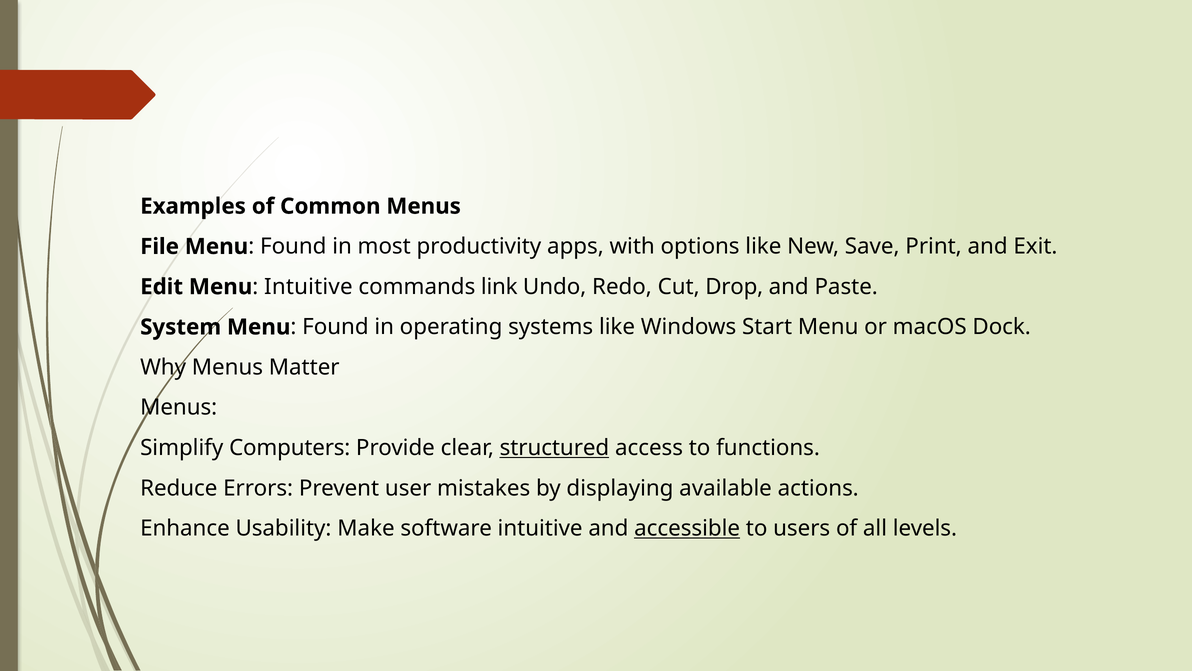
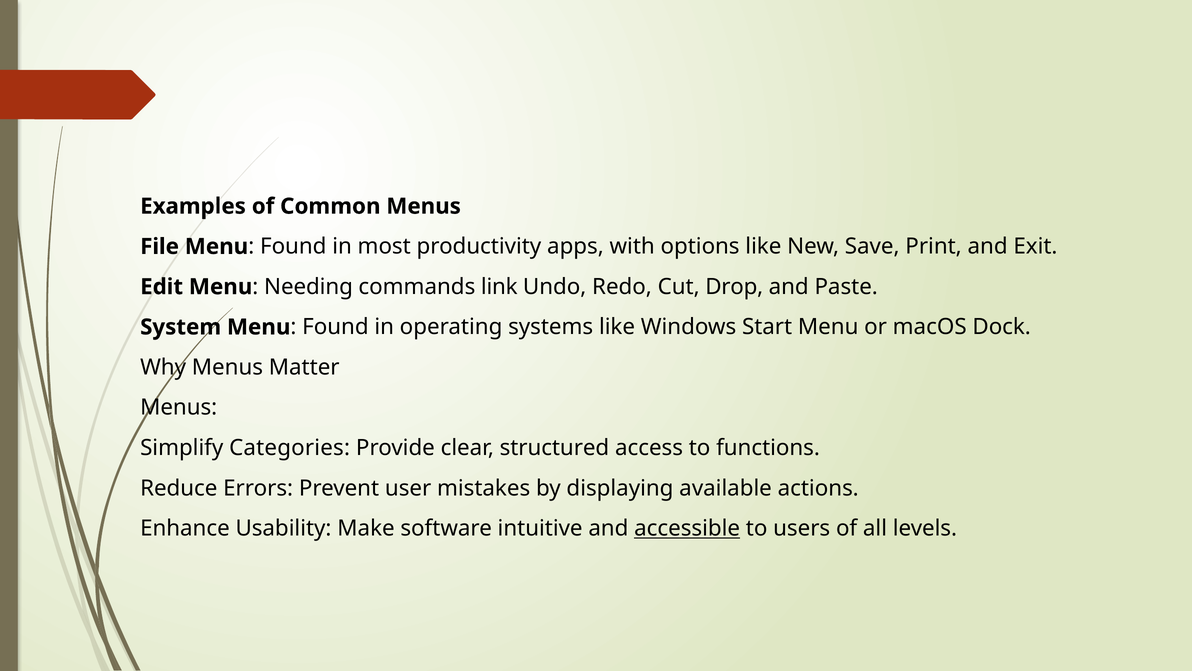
Intuitive: Intuitive -> Needing (309, 287)
Computers: Computers -> Categories (290, 448)
structured underline: present -> none (554, 448)
